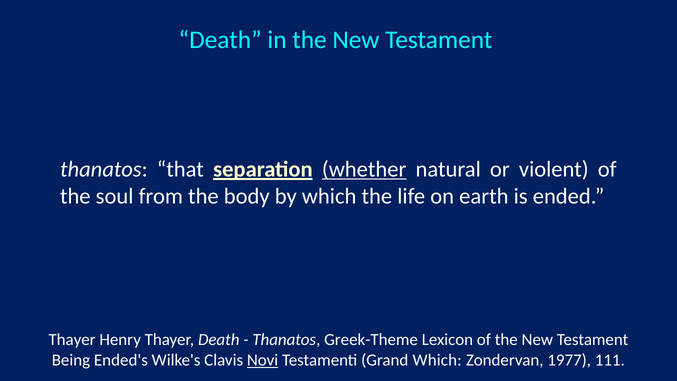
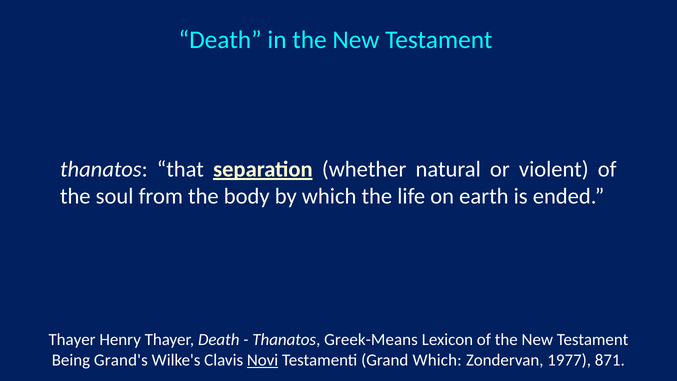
whether underline: present -> none (364, 169)
Greek-Theme: Greek-Theme -> Greek-Means (371, 340)
Ended's: Ended's -> Grand's (121, 360)
111: 111 -> 871 (610, 360)
